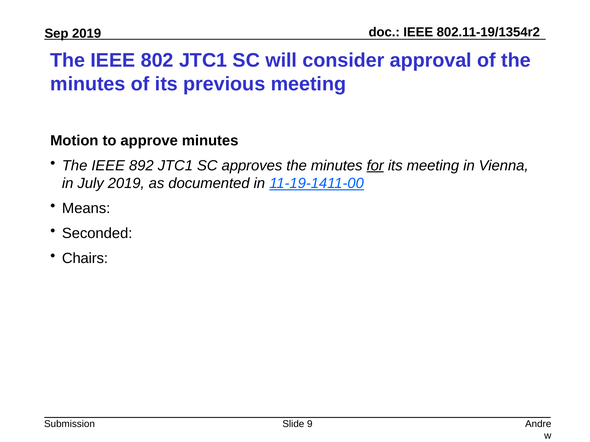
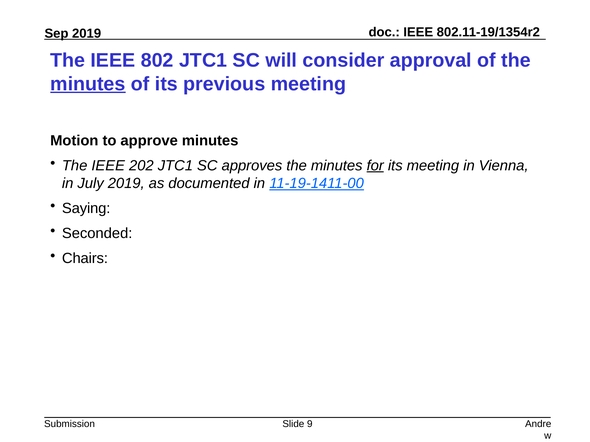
minutes underline: none -> present (88, 84)
892: 892 -> 202 (141, 166)
Means: Means -> Saying (86, 209)
